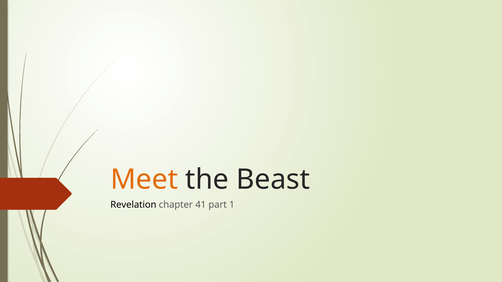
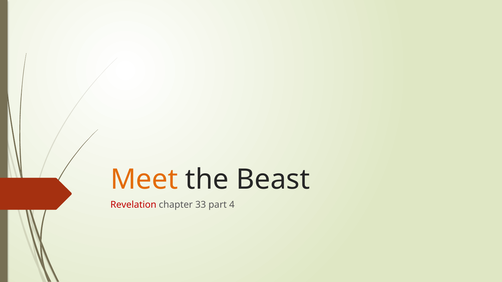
Revelation colour: black -> red (133, 205)
41: 41 -> 33 (201, 205)
1: 1 -> 4 (232, 205)
